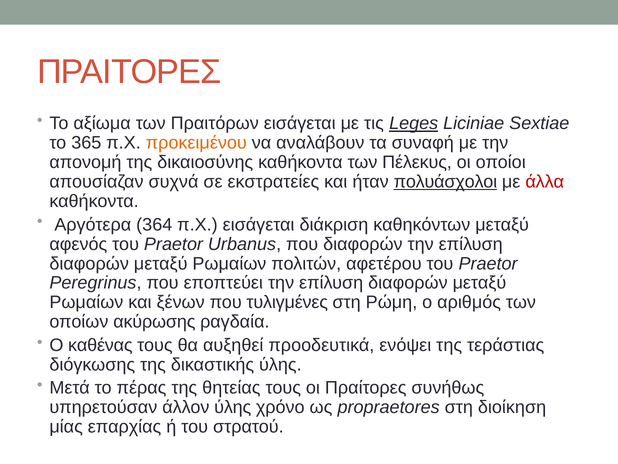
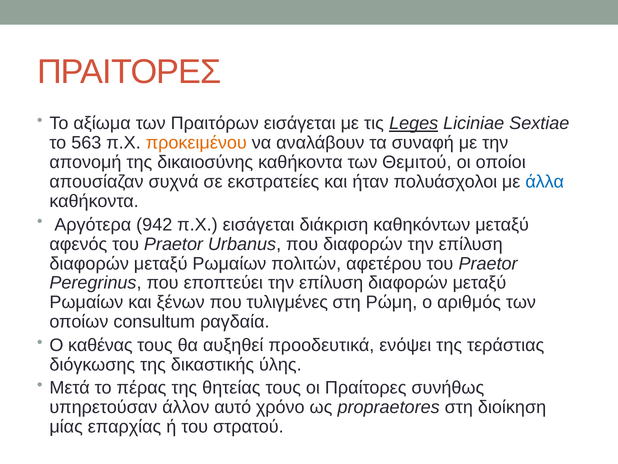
365: 365 -> 563 (86, 143)
Πέλεκυς: Πέλεκυς -> Θεμιτού (417, 162)
πολυάσχολοι underline: present -> none (445, 182)
άλλα colour: red -> blue (545, 182)
364: 364 -> 942 (154, 224)
ακύρωσης: ακύρωσης -> consultum (154, 322)
άλλον ύλης: ύλης -> αυτό (233, 407)
